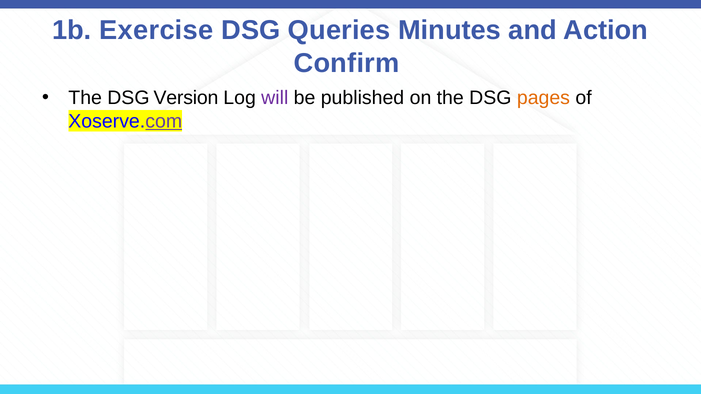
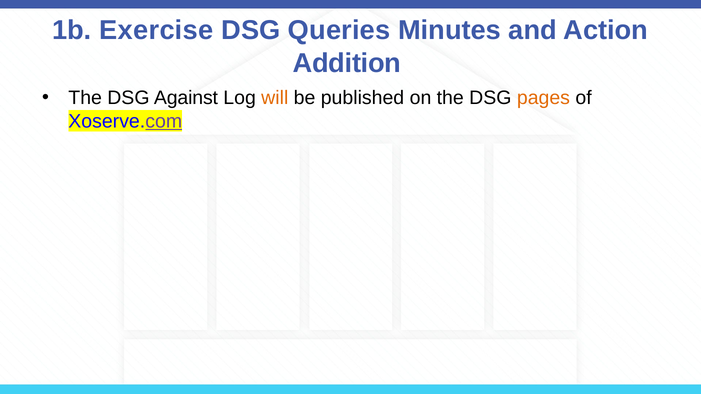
Confirm: Confirm -> Addition (347, 63)
Version: Version -> Against (186, 98)
will colour: purple -> orange (275, 98)
